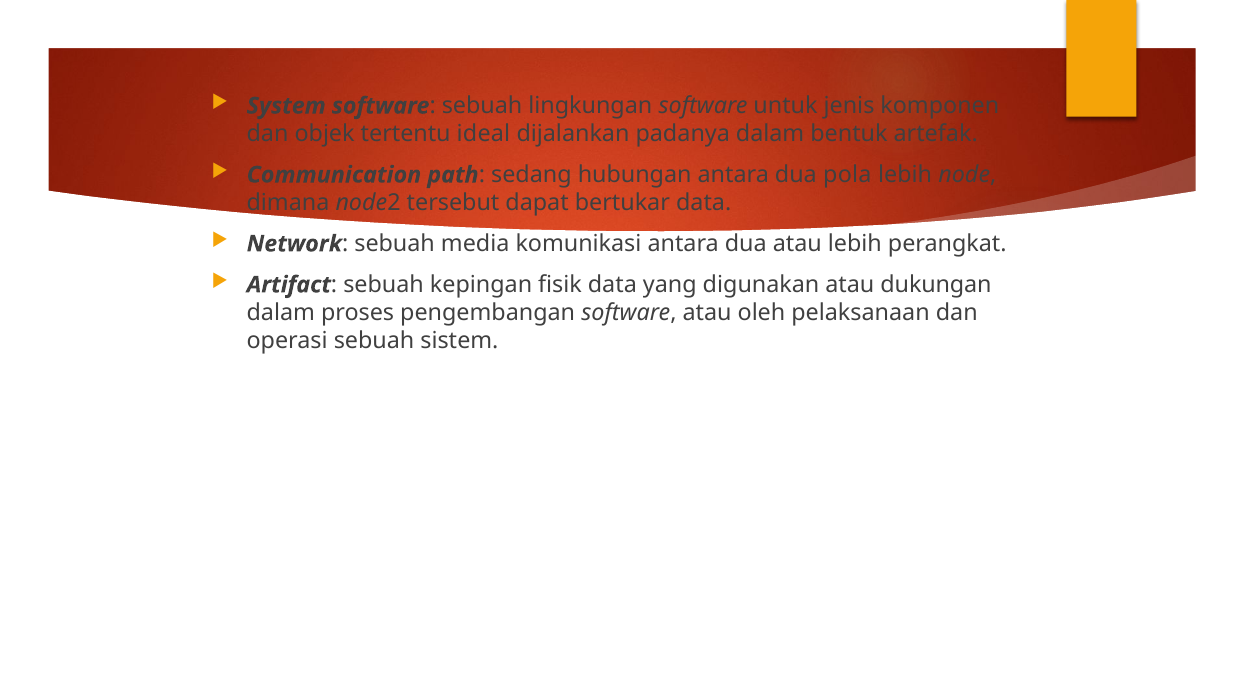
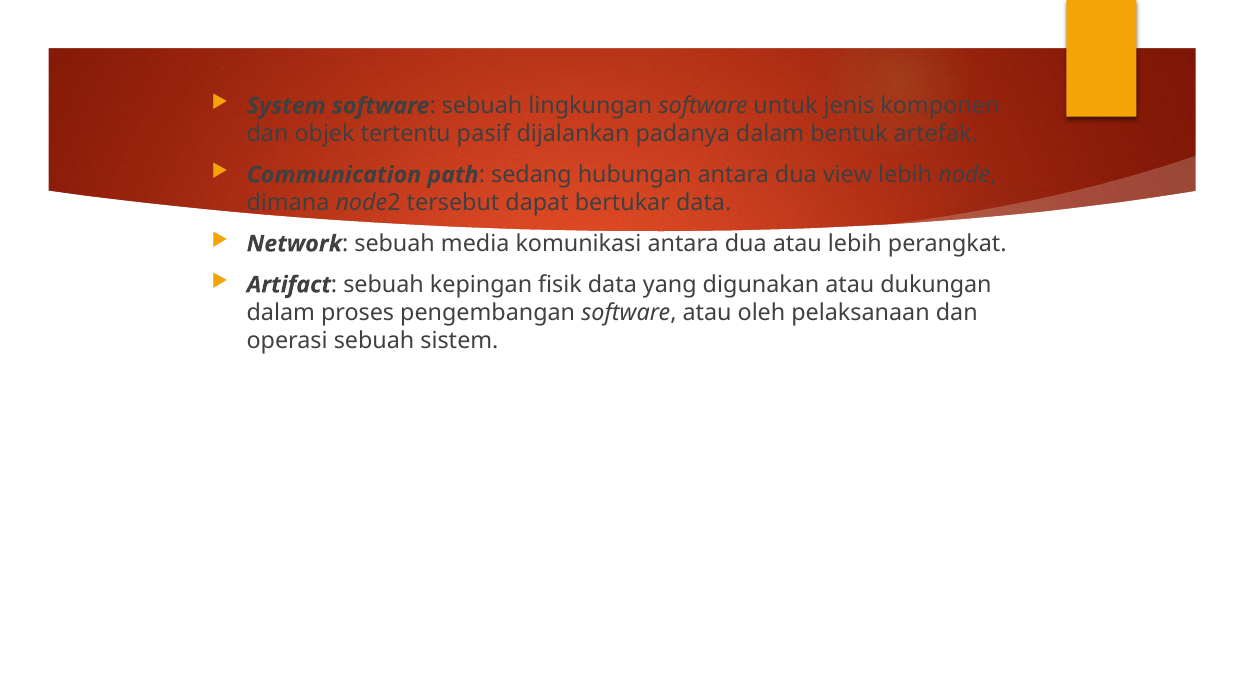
ideal: ideal -> pasif (483, 134)
pola: pola -> view (848, 175)
